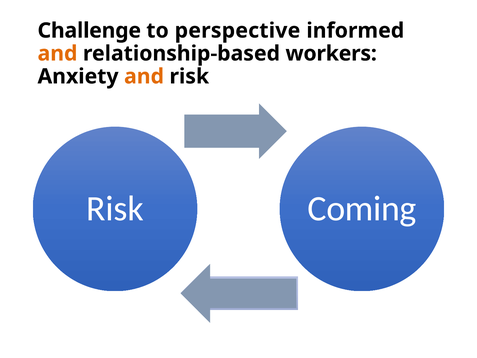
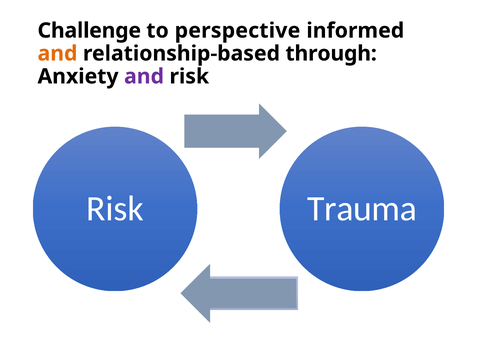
workers: workers -> through (331, 53)
and colour: orange -> purple (144, 76)
Coming: Coming -> Trauma (362, 208)
